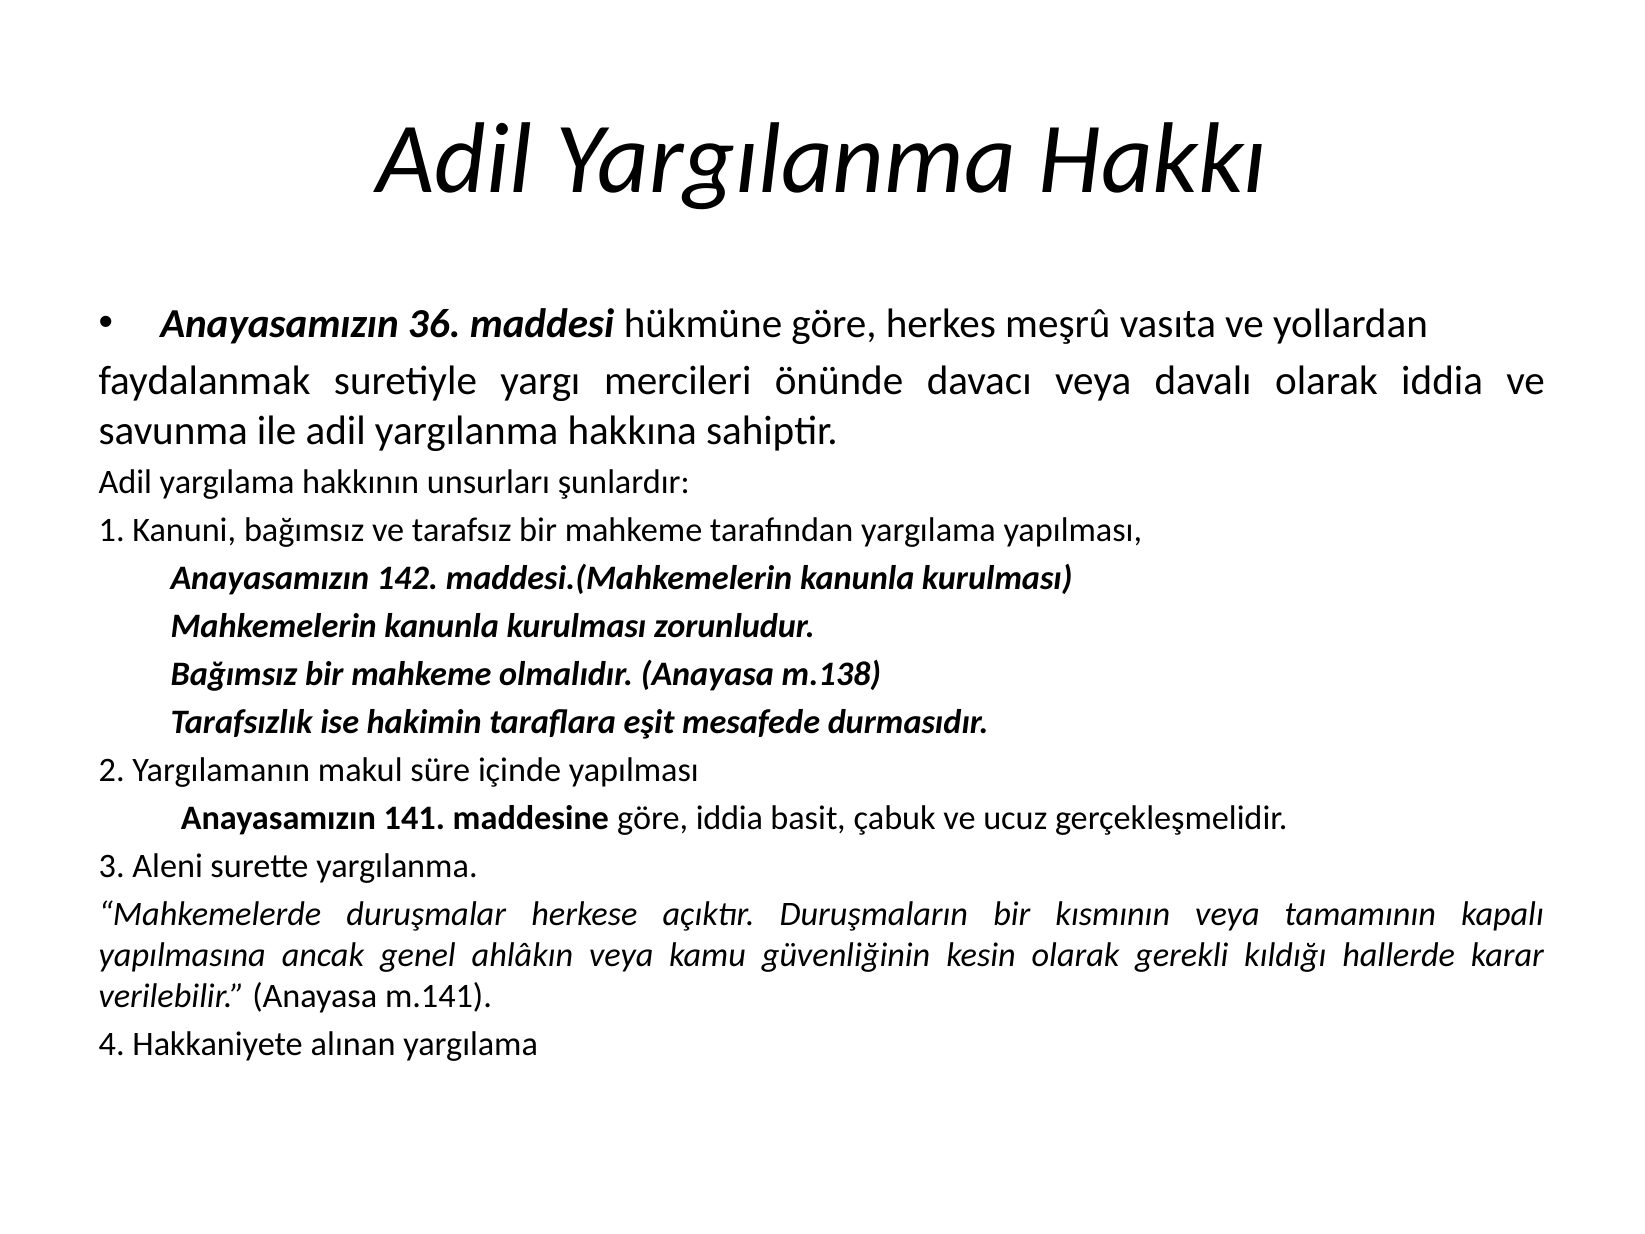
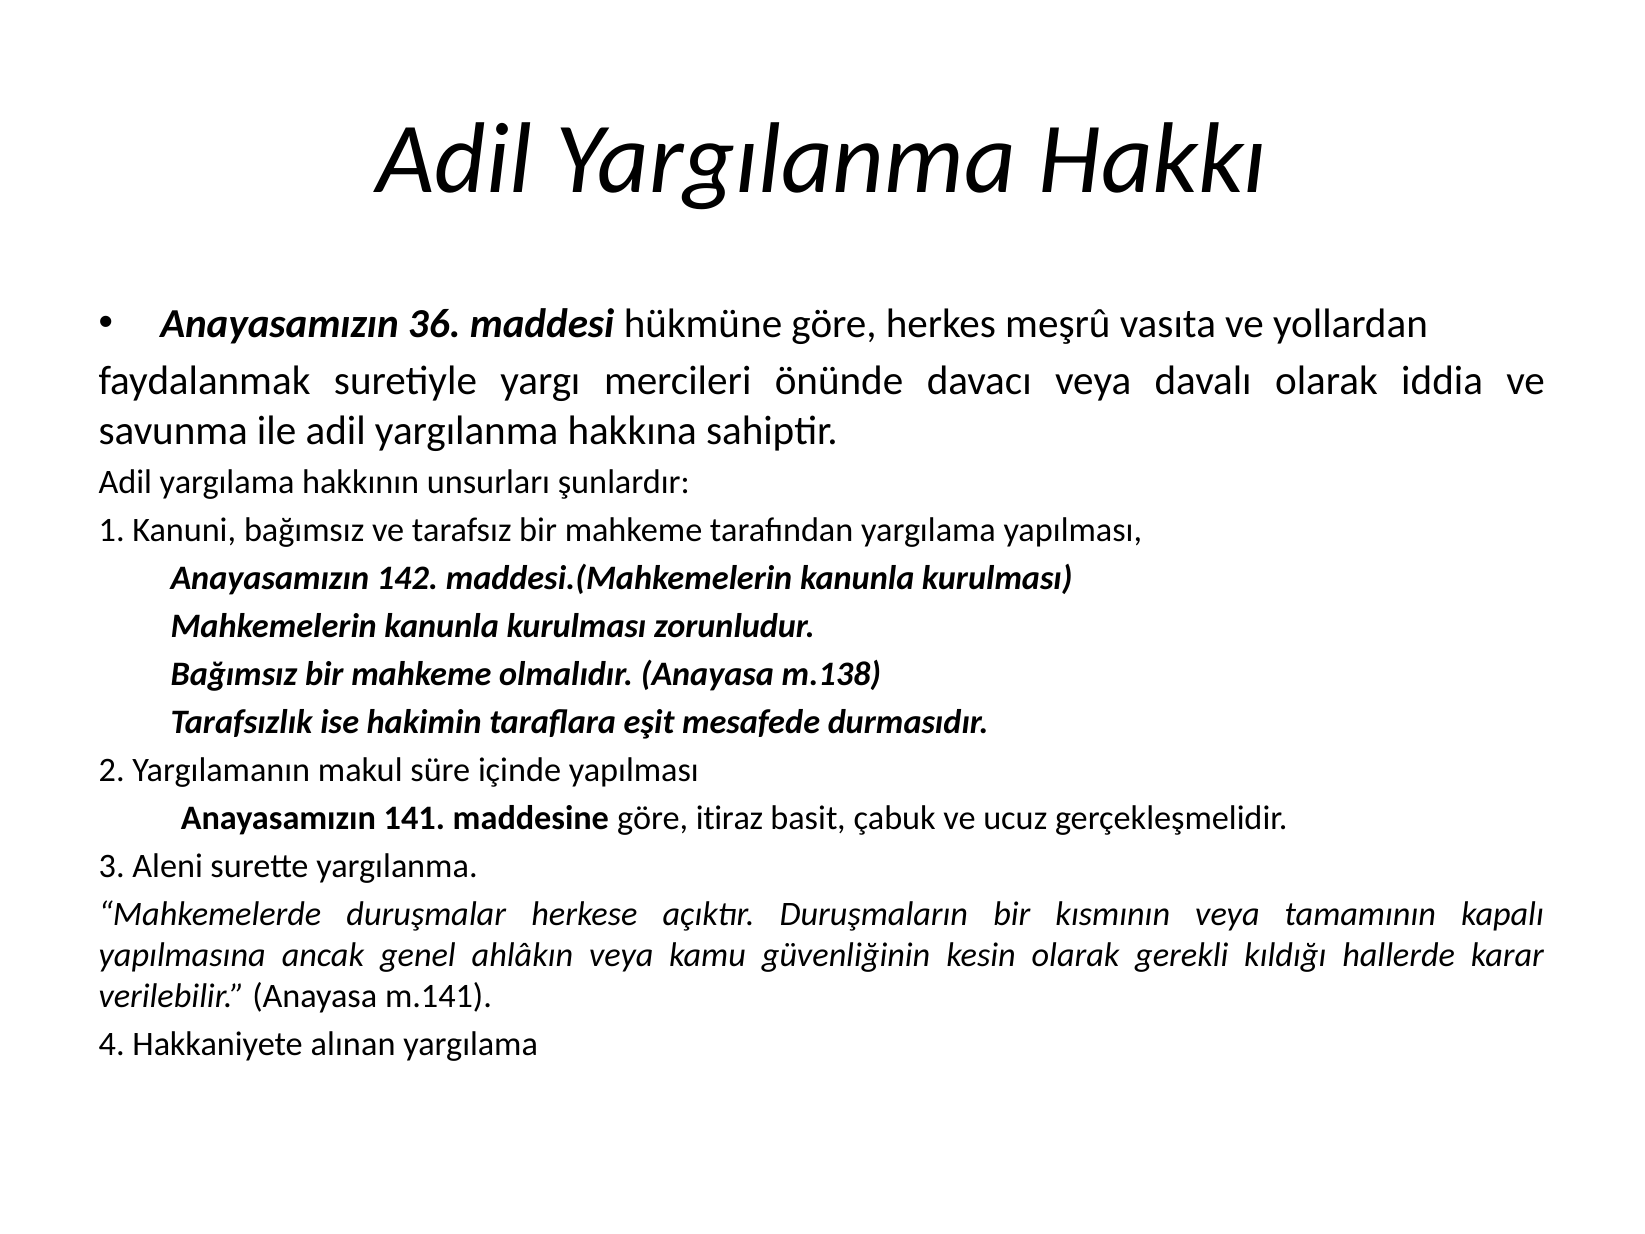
göre iddia: iddia -> itiraz (729, 818)
